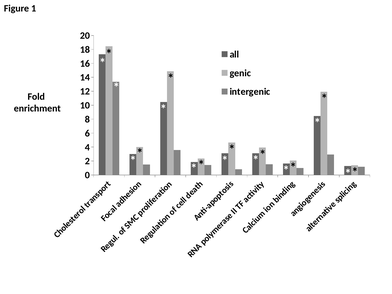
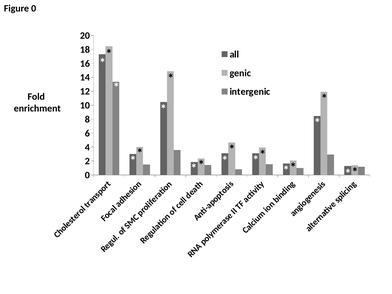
Figure 1: 1 -> 0 (34, 8)
